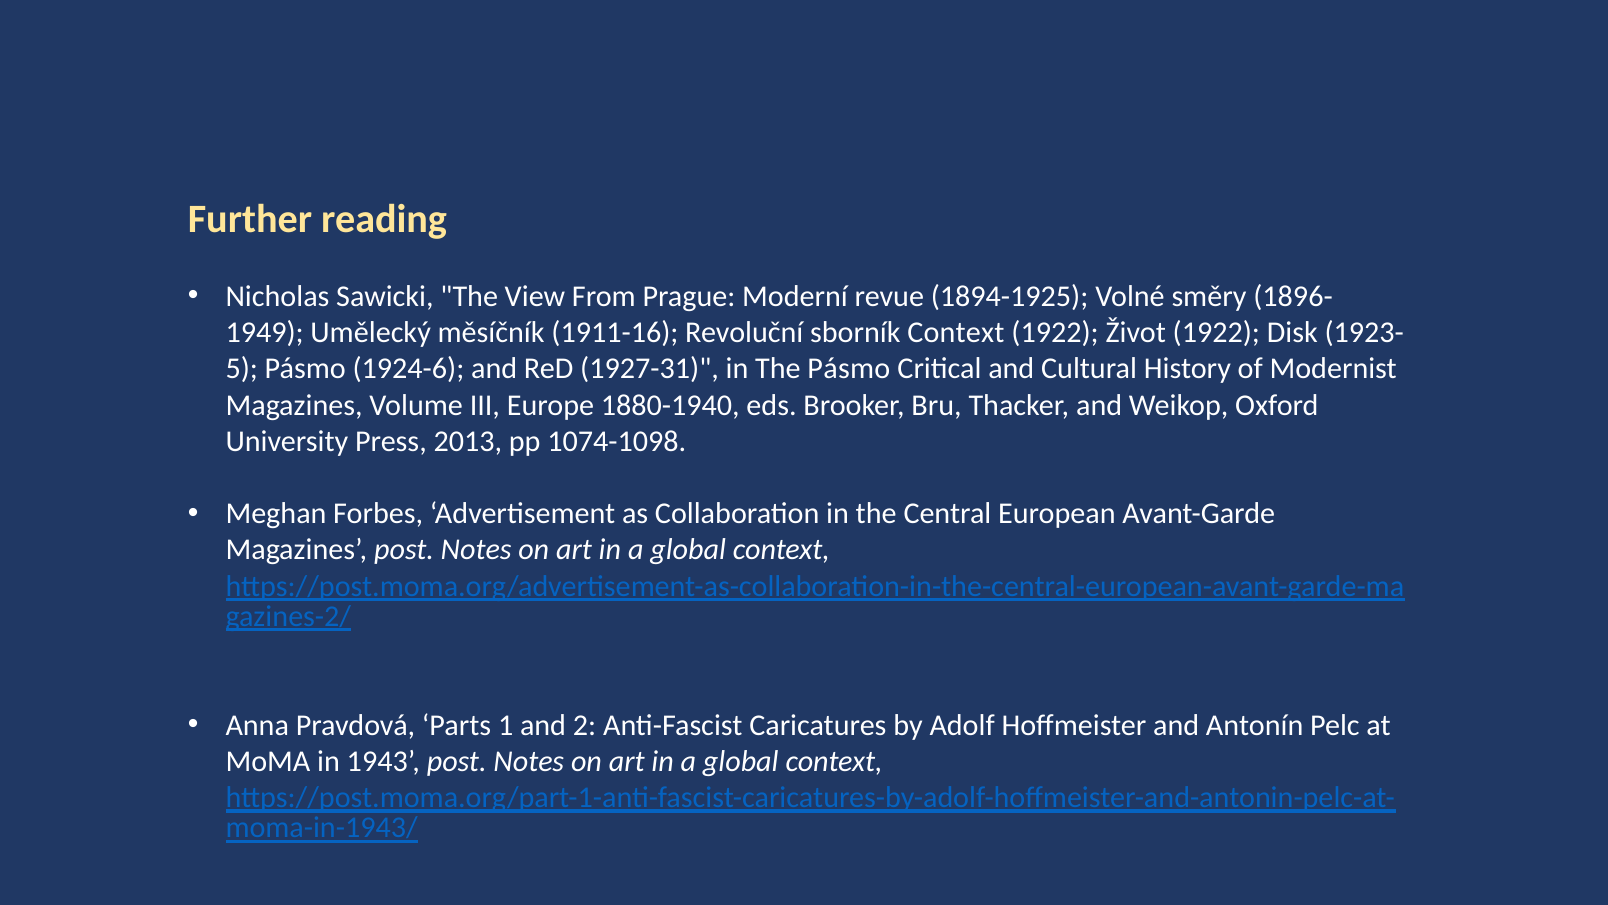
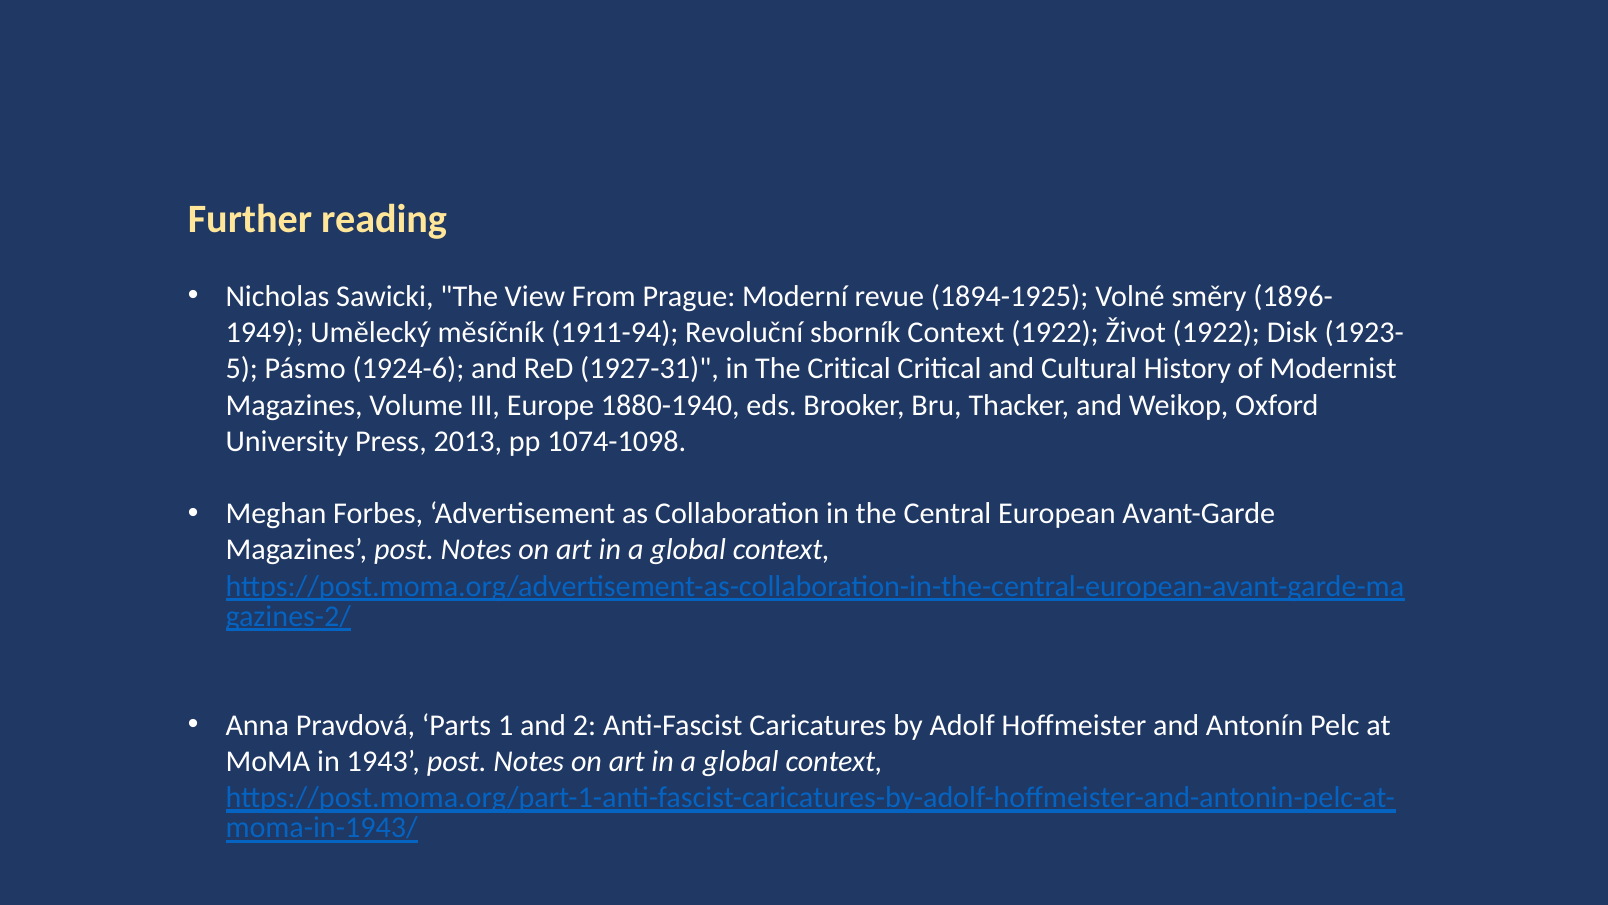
1911-16: 1911-16 -> 1911-94 (615, 332)
The Pásmo: Pásmo -> Critical (849, 369)
